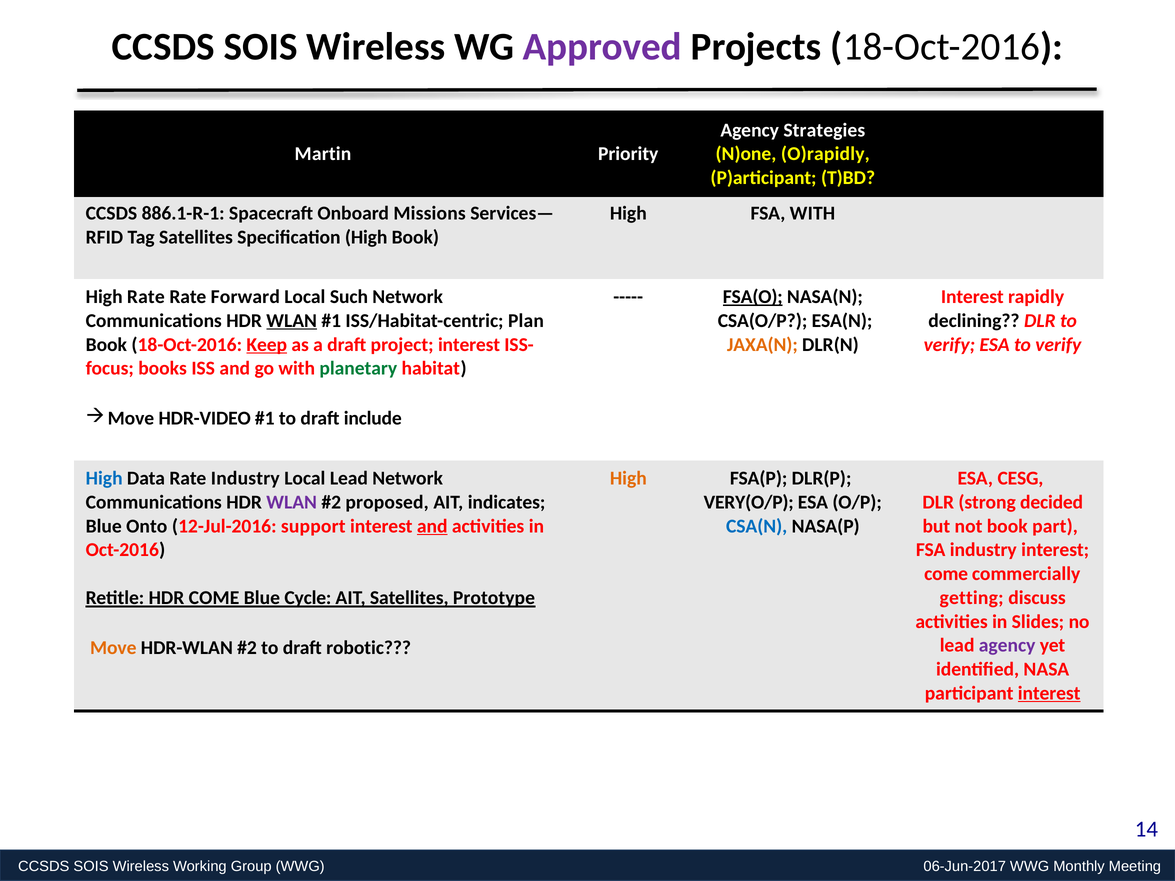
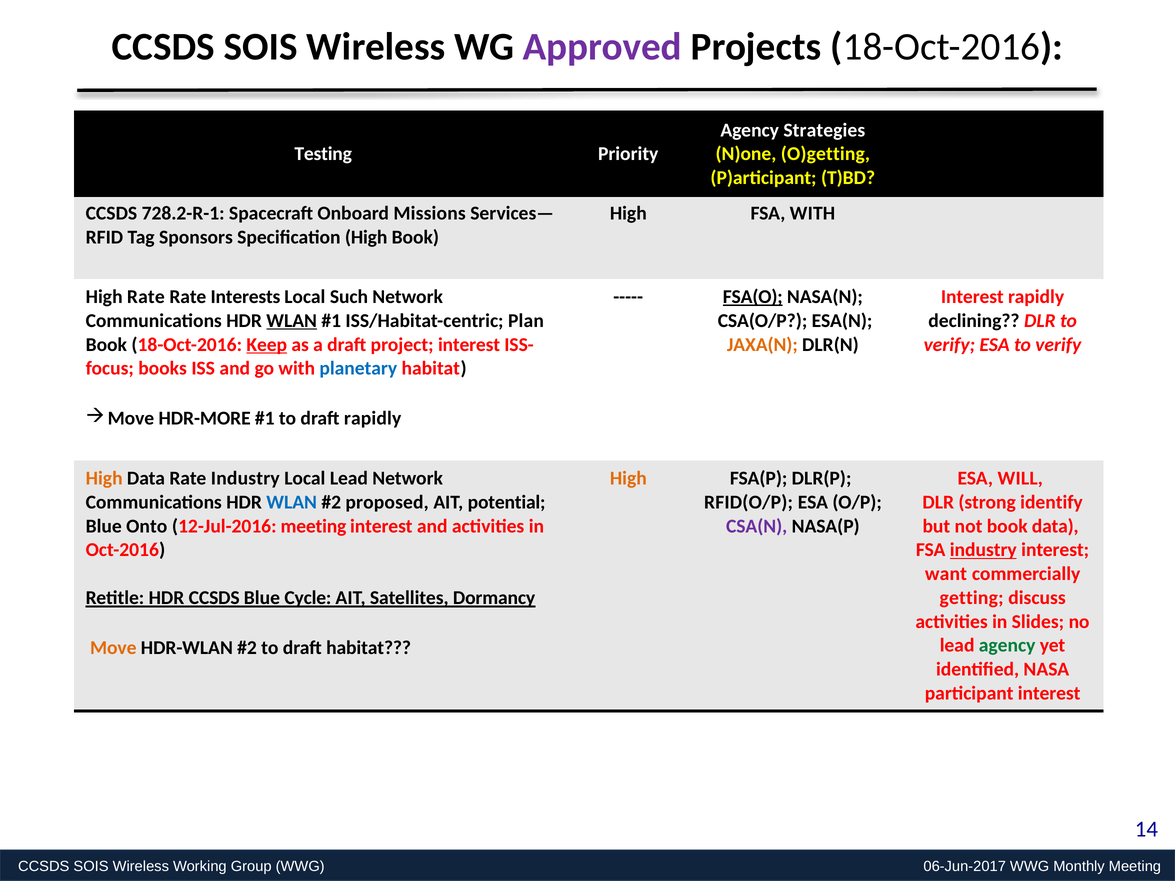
Martin: Martin -> Testing (323, 154)
O)rapidly: O)rapidly -> O)getting (825, 154)
886.1-R-1: 886.1-R-1 -> 728.2-R-1 (183, 214)
Tag Satellites: Satellites -> Sponsors (196, 237)
Forward: Forward -> Interests (245, 297)
planetary colour: green -> blue (358, 369)
HDR-VIDEO: HDR-VIDEO -> HDR-MORE (205, 419)
draft include: include -> rapidly (373, 419)
High colour: blue -> orange (104, 479)
CESG: CESG -> WILL (1020, 479)
WLAN colour: purple -> blue (292, 502)
indicates: indicates -> potential (507, 502)
VERY(O/P: VERY(O/P -> RFID(O/P (749, 502)
decided: decided -> identify (1051, 502)
12-Jul-2016 support: support -> meeting (313, 526)
and underline: present -> none (432, 526)
CSA(N colour: blue -> purple (757, 526)
book part: part -> data (1055, 526)
industry underline: none -> present (983, 550)
come: come -> want (946, 574)
HDR COME: COME -> CCSDS (214, 598)
Prototype: Prototype -> Dormancy (494, 598)
draft robotic: robotic -> habitat (369, 648)
agency colour: purple -> green (1007, 646)
interest underline: present -> none (1049, 693)
